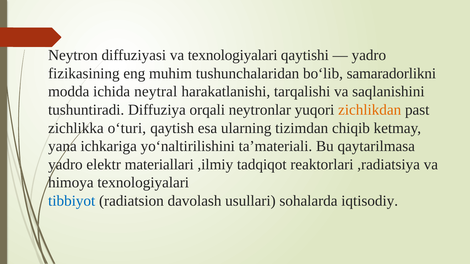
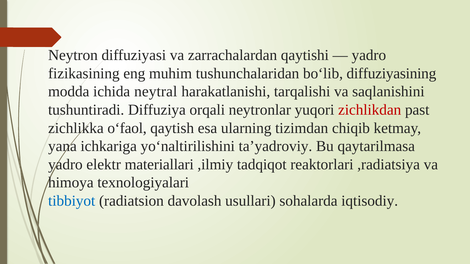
va texnologiyalari: texnologiyalari -> zarrachalardan (233, 55)
samaradorlikni: samaradorlikni -> diffuziyasining (391, 74)
zichlikdan colour: orange -> red (370, 110)
o‘turi: o‘turi -> o‘faol (127, 128)
ta’materiali: ta’materiali -> ta’yadroviy (275, 146)
